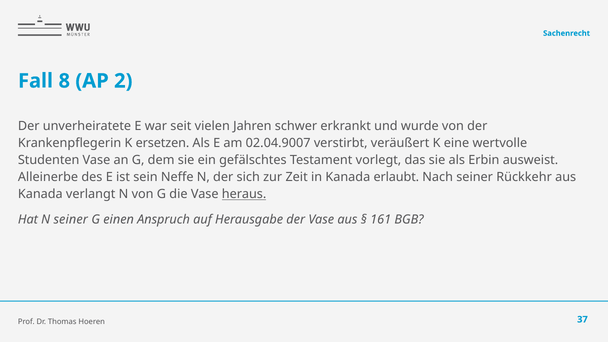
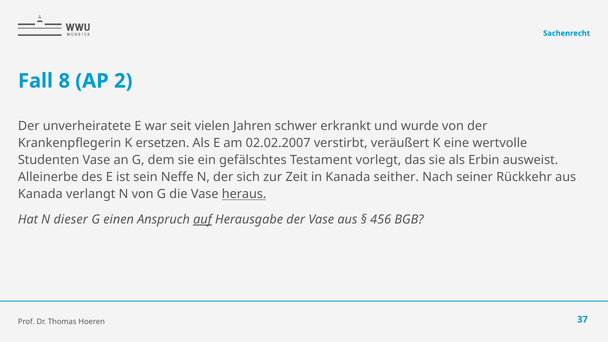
02.04.9007: 02.04.9007 -> 02.02.2007 (278, 143)
erlaubt: erlaubt -> seither (396, 177)
N seiner: seiner -> dieser (71, 219)
auf underline: none -> present (203, 219)
161: 161 -> 456 (381, 219)
